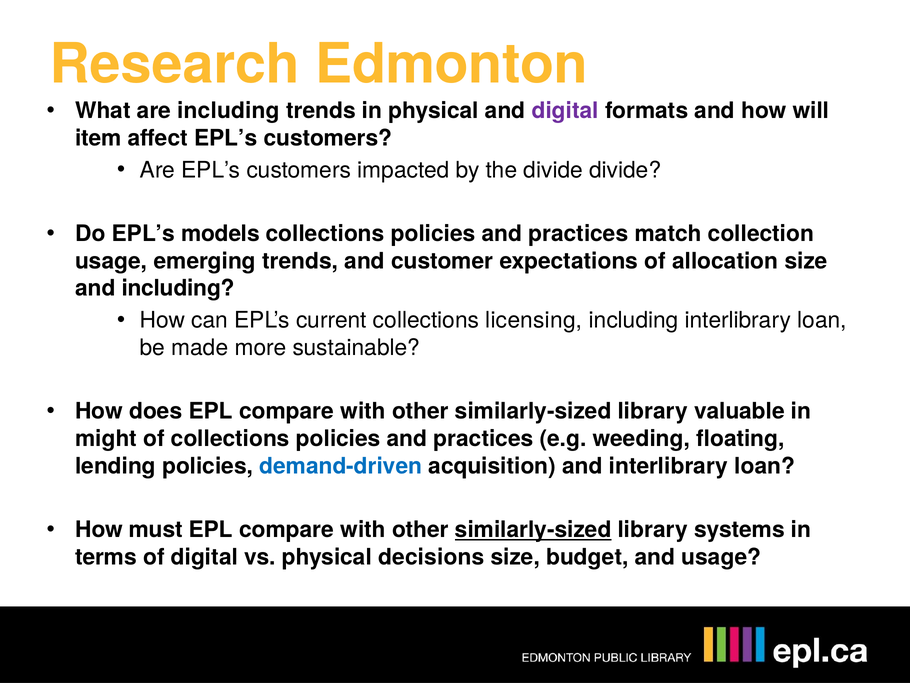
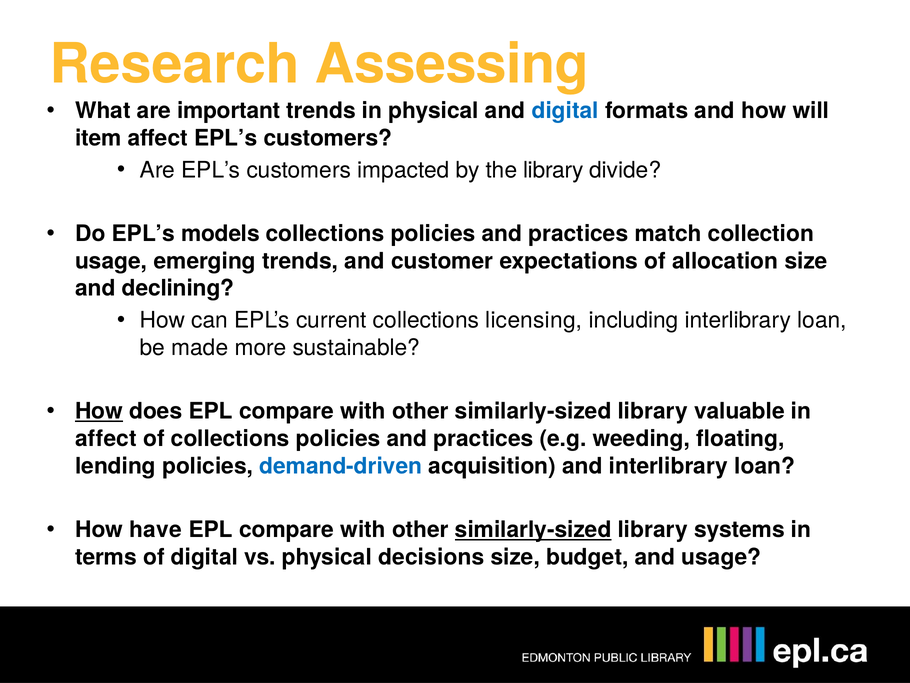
Edmonton: Edmonton -> Assessing (452, 65)
are including: including -> important (229, 111)
digital colour: purple -> blue (565, 111)
the divide: divide -> library (553, 170)
and including: including -> declining (178, 288)
How underline: none -> present (99, 411)
might: might -> affect (106, 438)
must: must -> have (156, 529)
